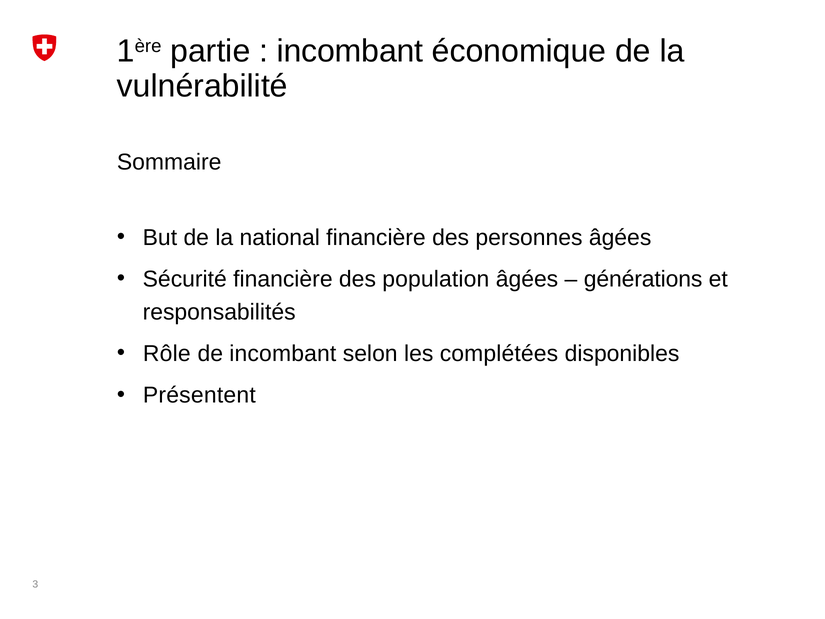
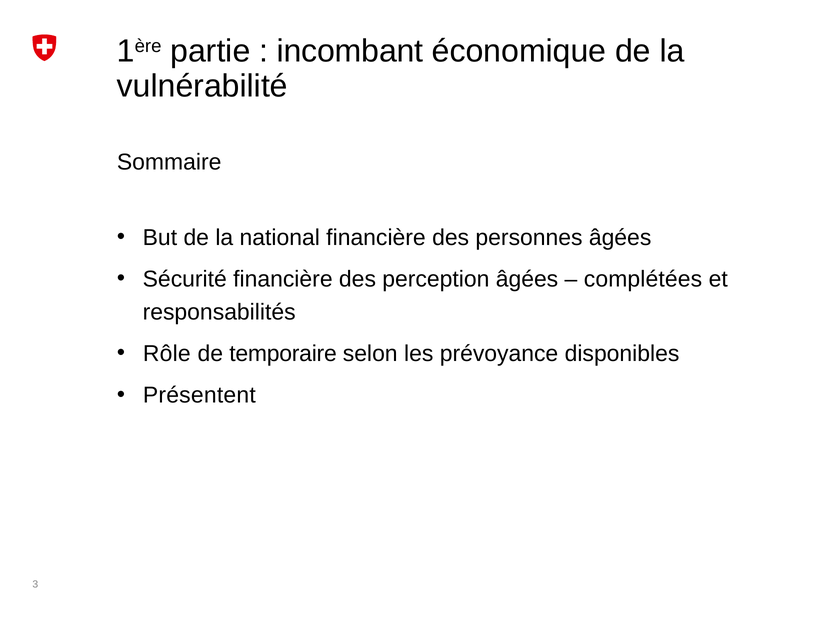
population: population -> perception (436, 279)
générations: générations -> complétées (643, 279)
de incombant: incombant -> temporaire (283, 354)
complétées: complétées -> prévoyance (499, 354)
